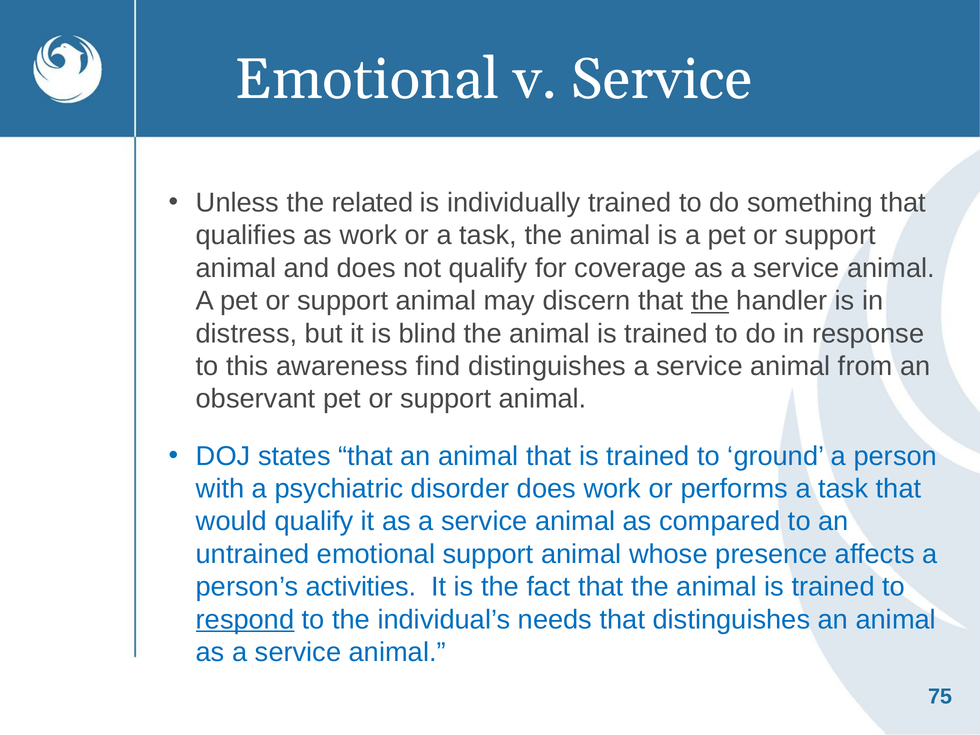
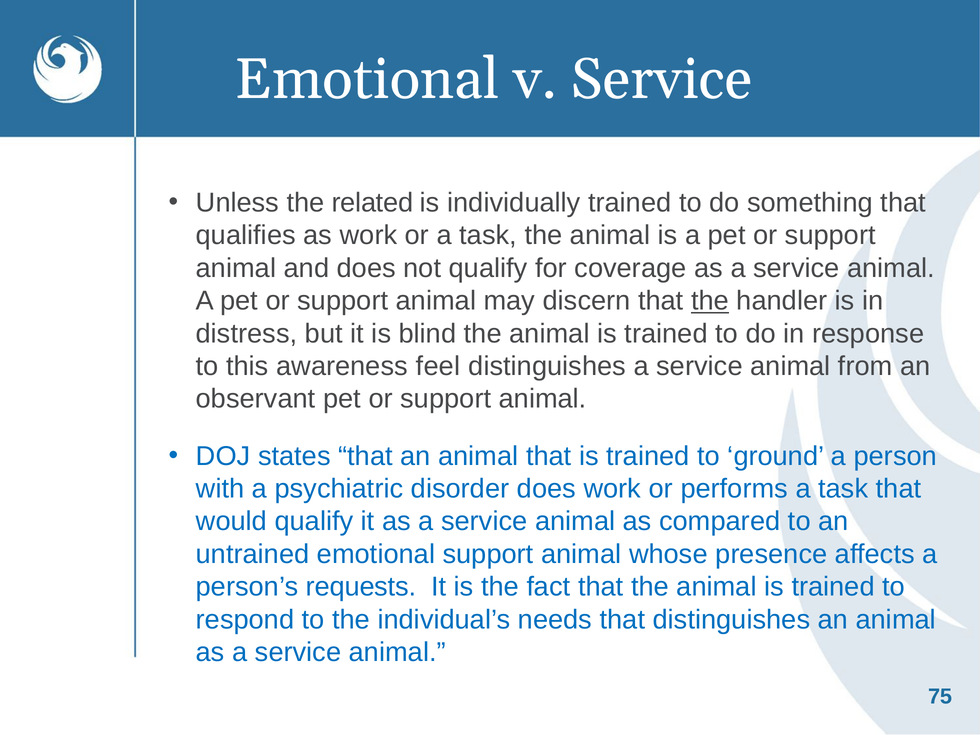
find: find -> feel (438, 366)
activities: activities -> requests (361, 587)
respond underline: present -> none (245, 620)
